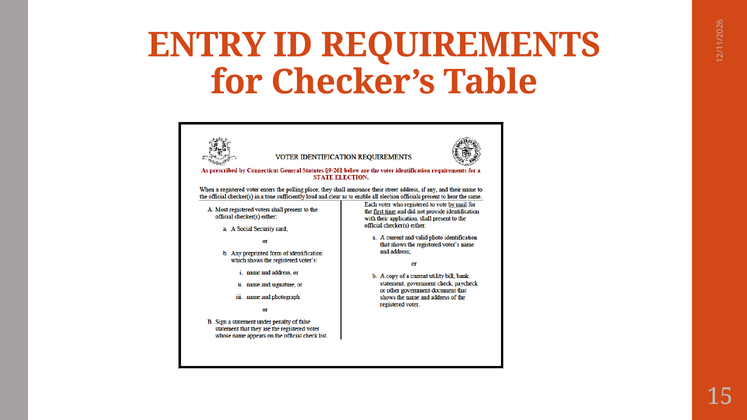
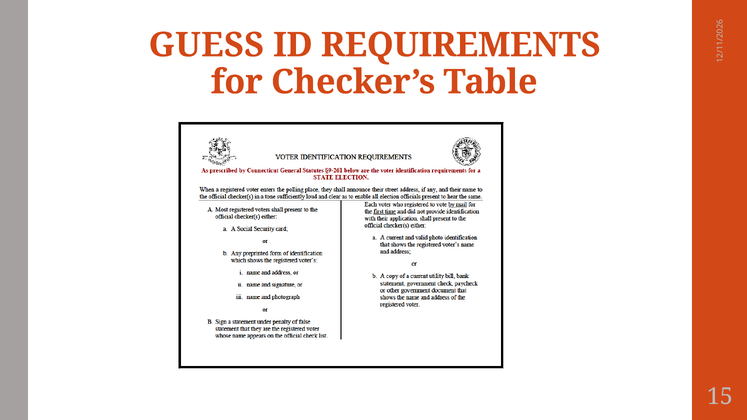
ENTRY: ENTRY -> GUESS (206, 45)
